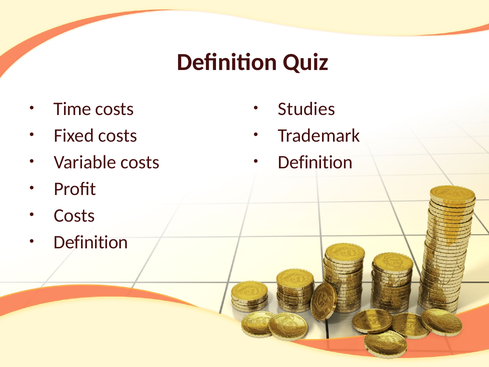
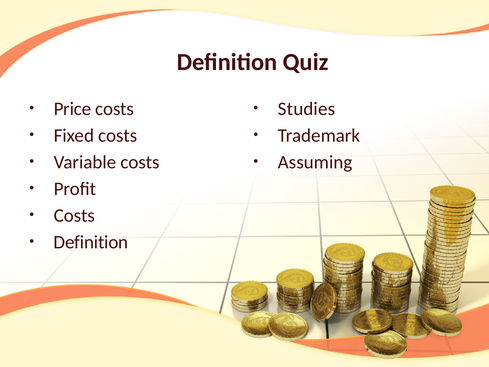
Time: Time -> Price (72, 109)
Definition: Definition -> Assuming (315, 162)
